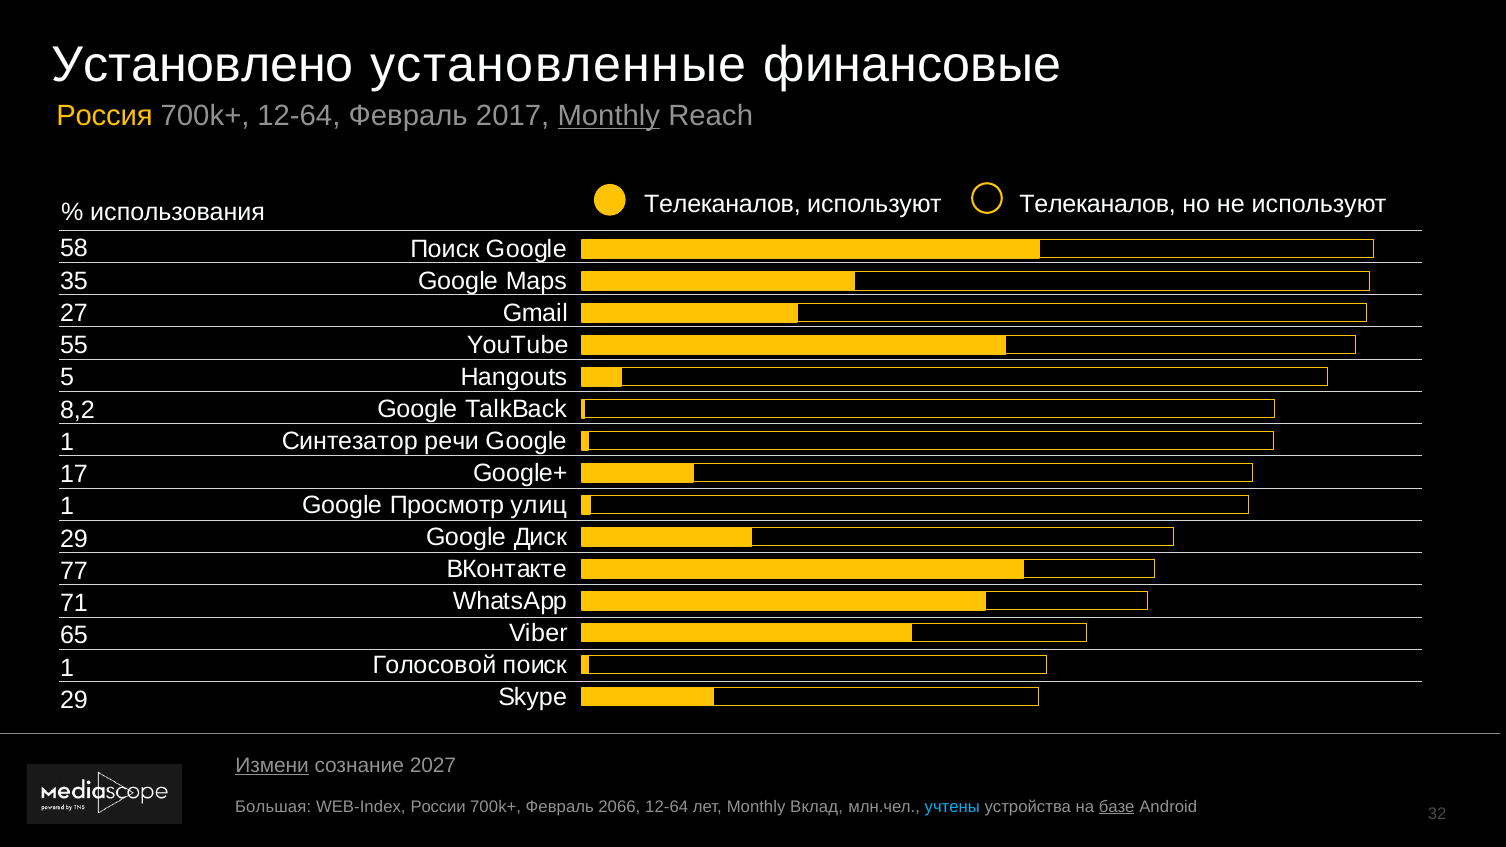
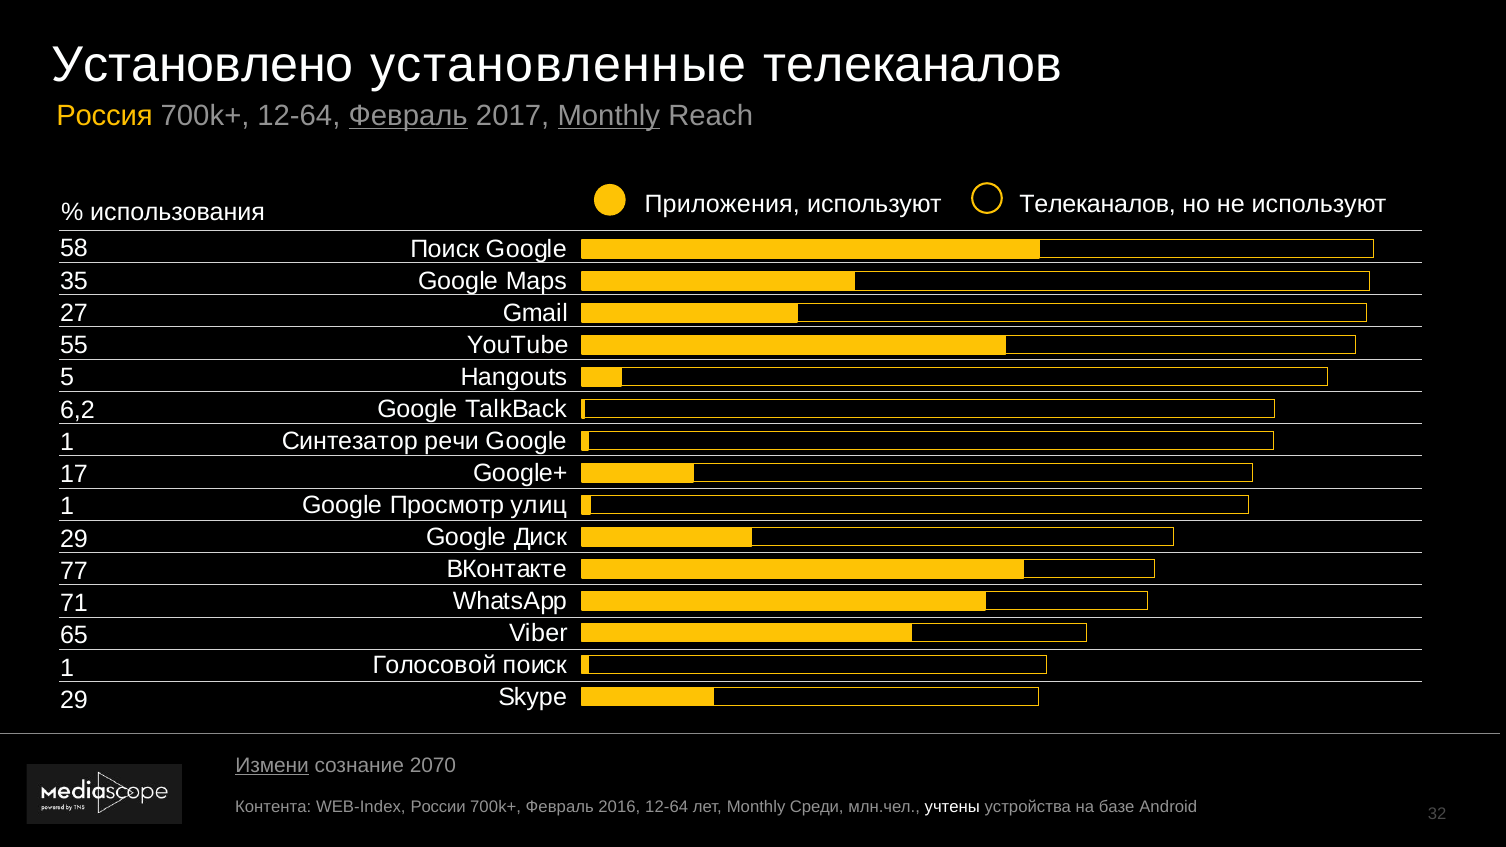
установленные финансовые: финансовые -> телеканалов (913, 65)
Февраль underline: none -> present (408, 116)
Телеканалов: Телеканалов -> Приложения (722, 204)
8,2: 8,2 -> 6,2 (77, 410)
2027: 2027 -> 2070 (433, 766)
Большая: Большая -> Контента (273, 807)
2066: 2066 -> 2016 (619, 807)
Вклад: Вклад -> Среди (817, 807)
учтены colour: light blue -> white (952, 807)
базе underline: present -> none (1117, 807)
